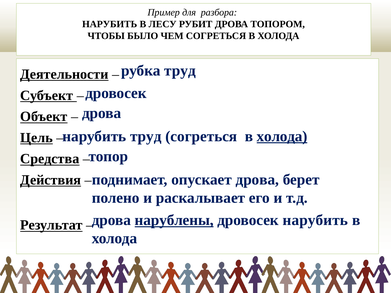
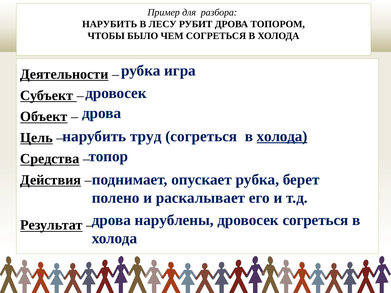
рубка труд: труд -> игра (180, 71)
опускает дрова: дрова -> рубка (257, 180)
нарублены underline: present -> none (174, 220)
дровосек нарубить: нарубить -> согреться (315, 220)
